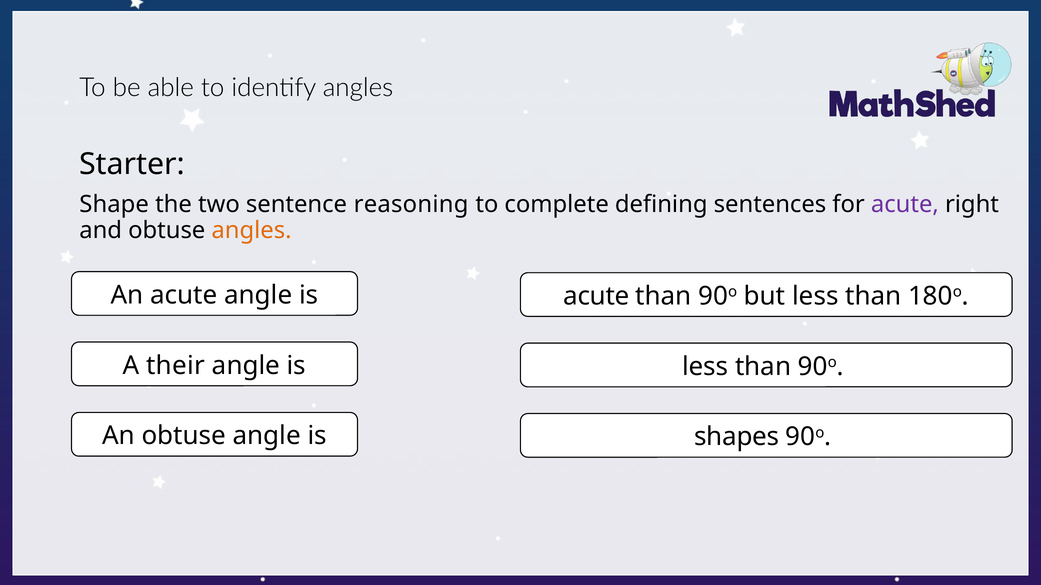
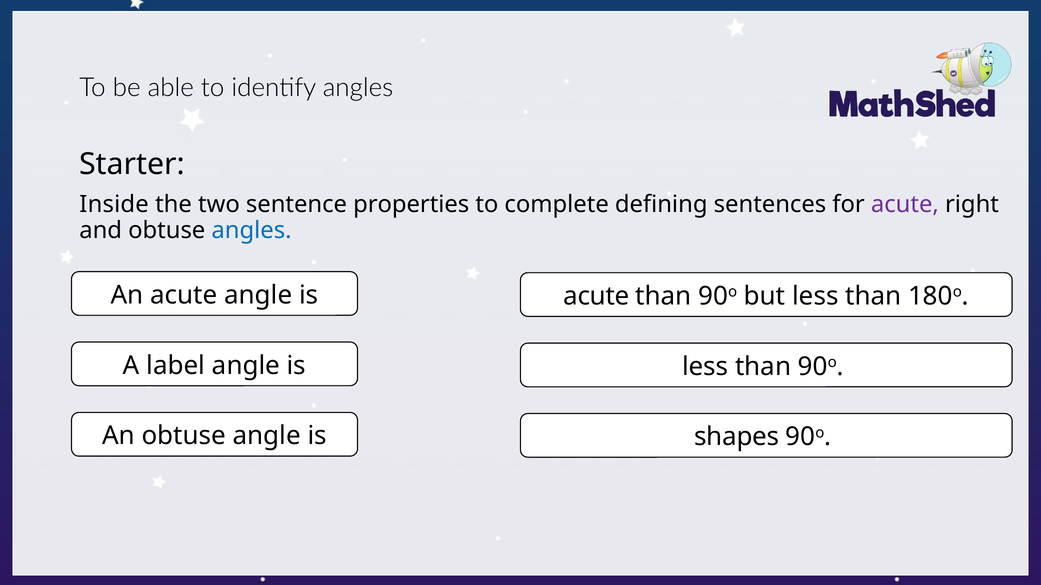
Shape: Shape -> Inside (114, 205)
reasoning: reasoning -> properties (411, 205)
angles colour: orange -> blue (251, 230)
their: their -> label (176, 366)
